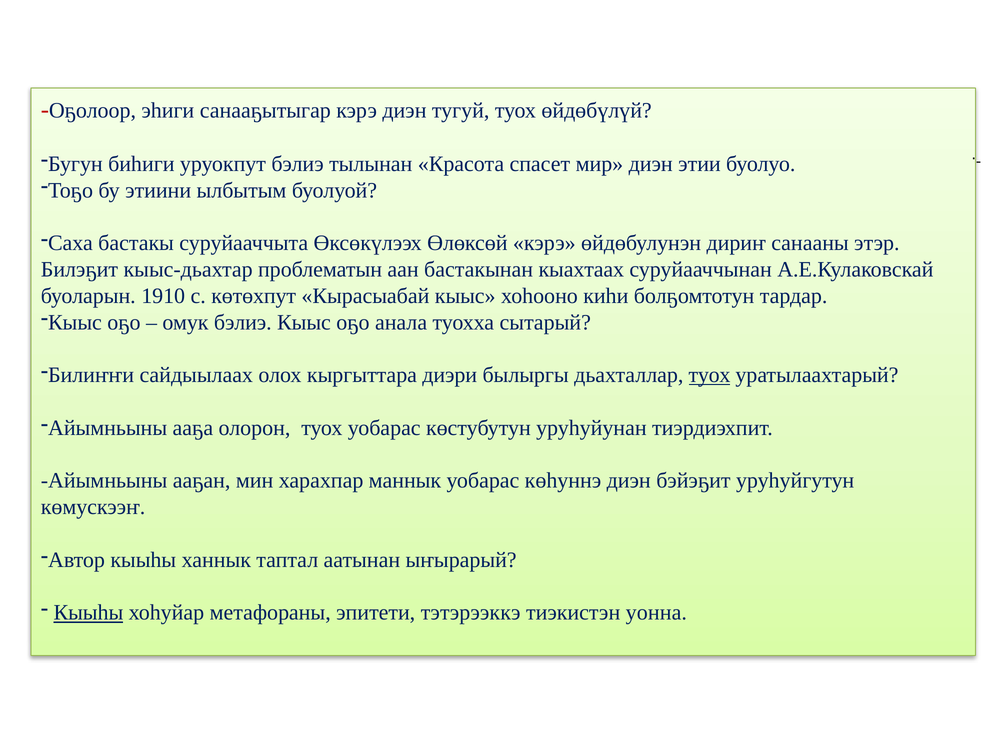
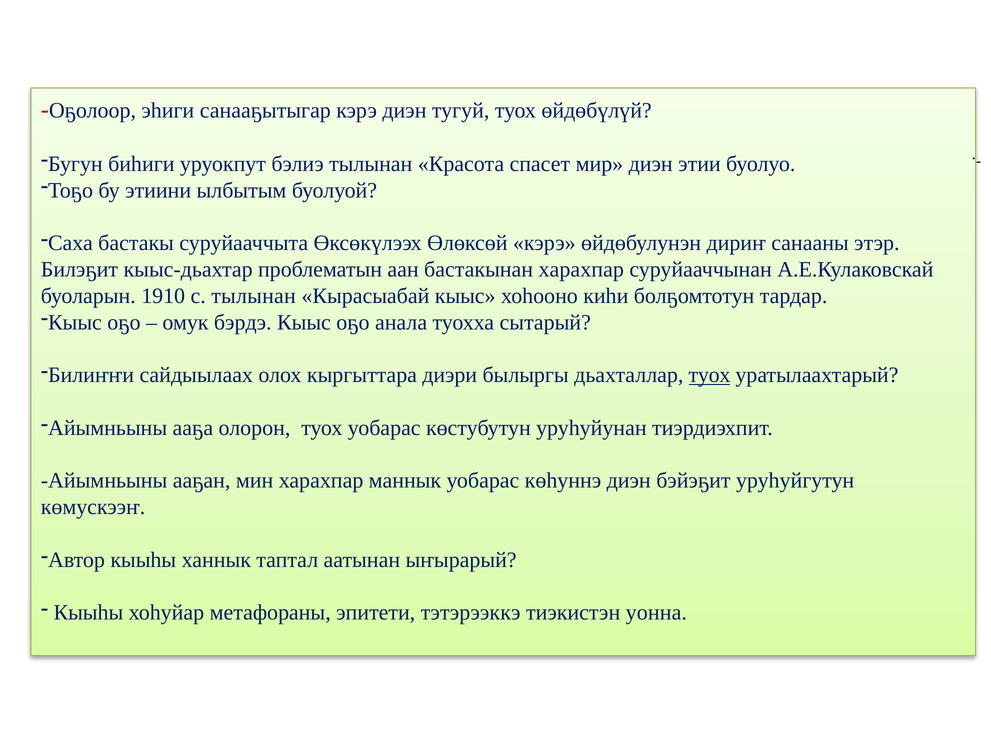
бастакынан кыахтаах: кыахтаах -> харахпар (581, 270)
с көтөхпут: көтөхпут -> тылынан (254, 296)
омук бэлиэ: бэлиэ -> бэрдэ (243, 322)
Кыыhы underline: present -> none (88, 613)
